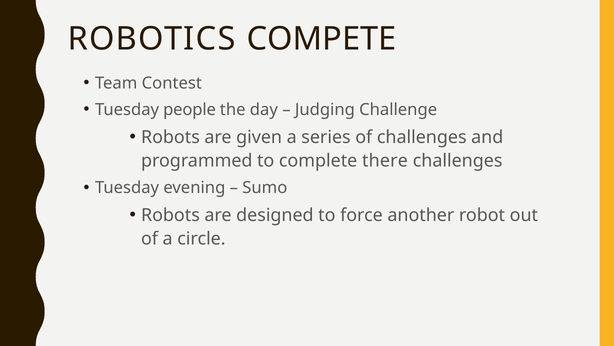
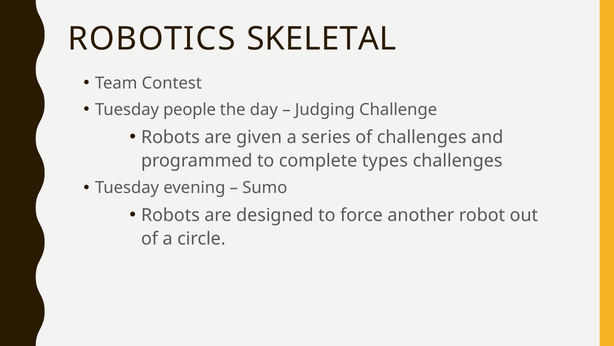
COMPETE: COMPETE -> SKELETAL (321, 39)
there: there -> types (385, 160)
